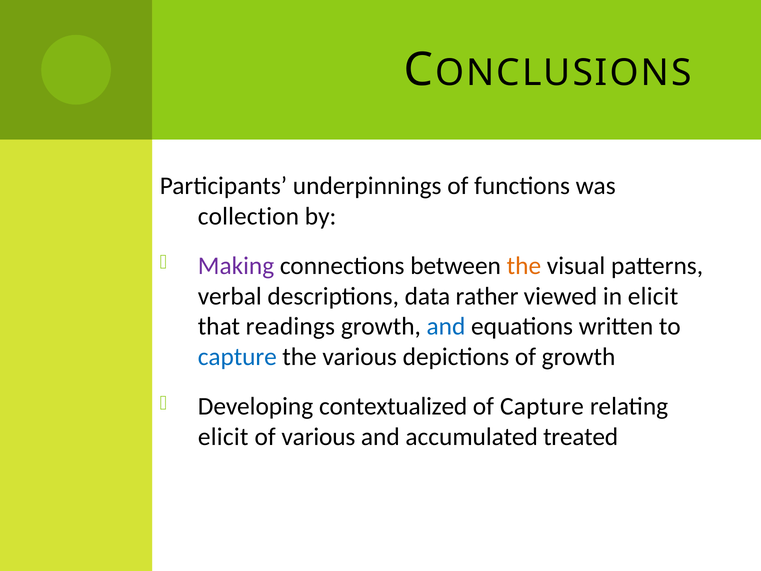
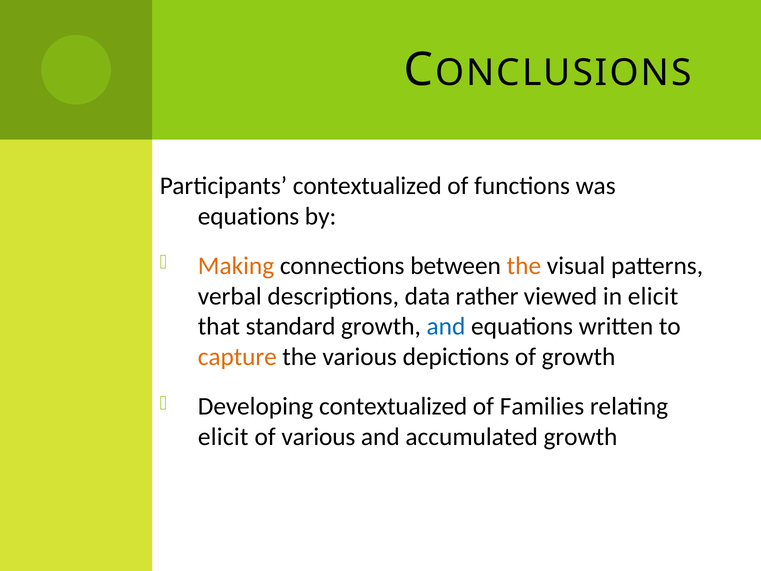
Participants underpinnings: underpinnings -> contextualized (367, 186)
collection: collection -> equations (249, 216)
Making colour: purple -> orange (236, 266)
readings: readings -> standard (291, 326)
capture colour: blue -> orange (237, 357)
of Capture: Capture -> Families (542, 406)
accumulated treated: treated -> growth (580, 437)
